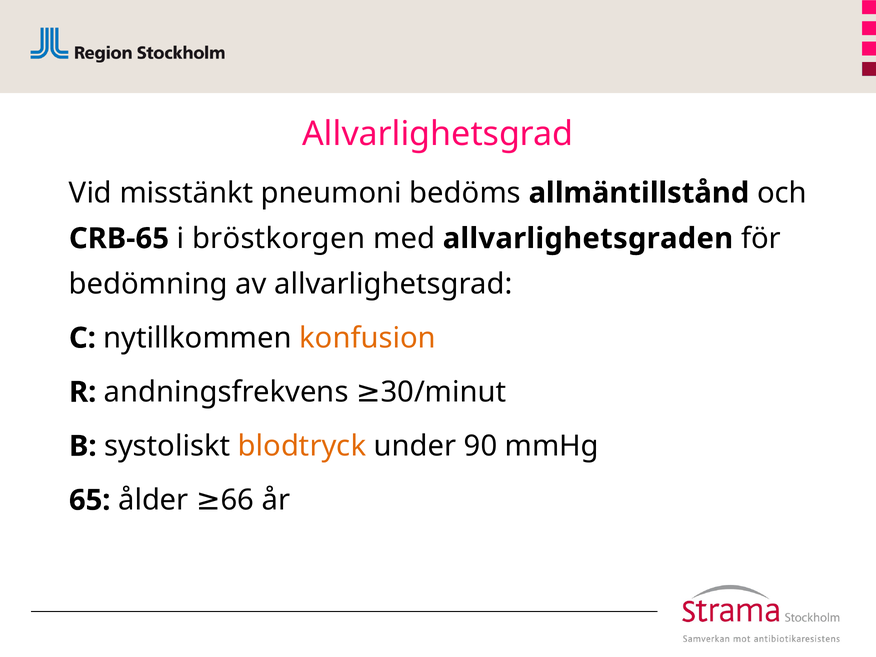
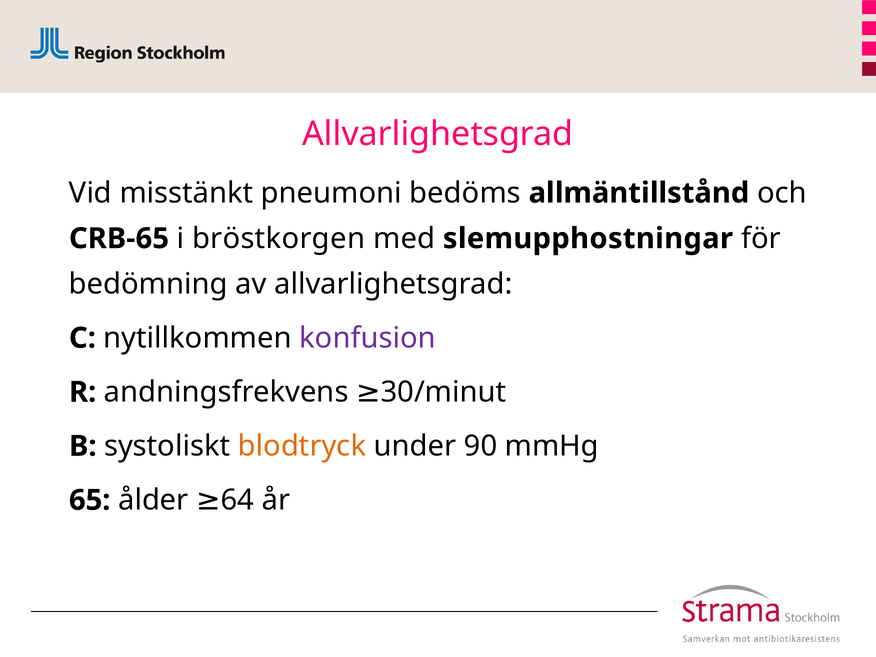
allvarlighetsgraden: allvarlighetsgraden -> slemupphostningar (588, 239)
konfusion colour: orange -> purple (368, 338)
66: 66 -> 64 (237, 500)
